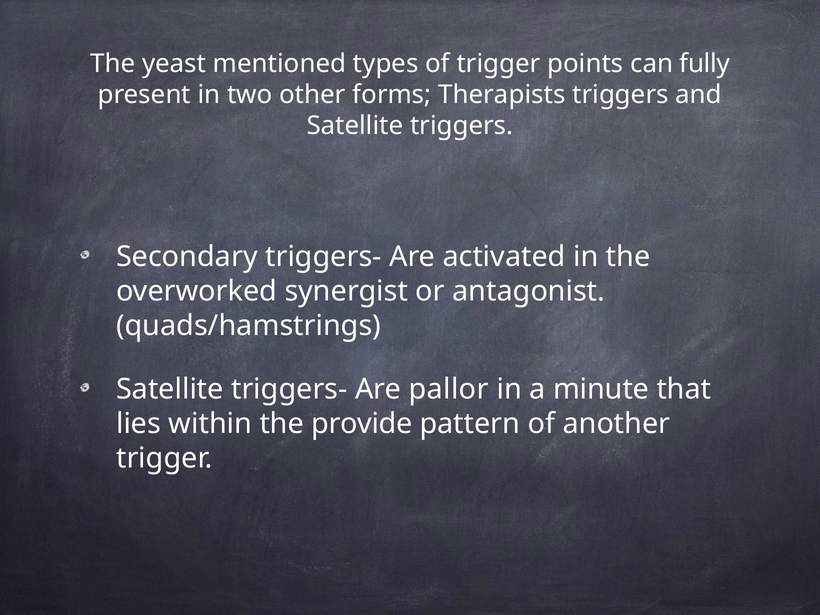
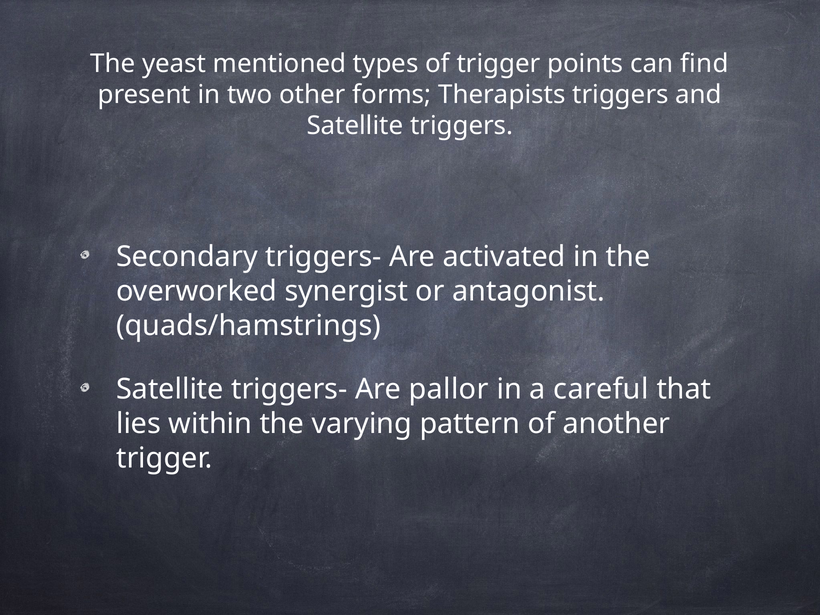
fully: fully -> find (704, 64)
minute: minute -> careful (601, 389)
provide: provide -> varying (362, 424)
